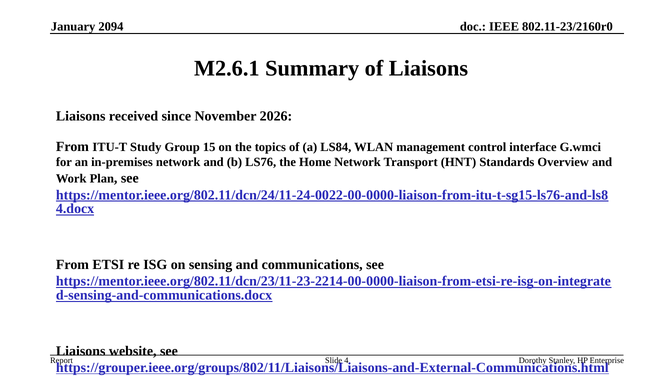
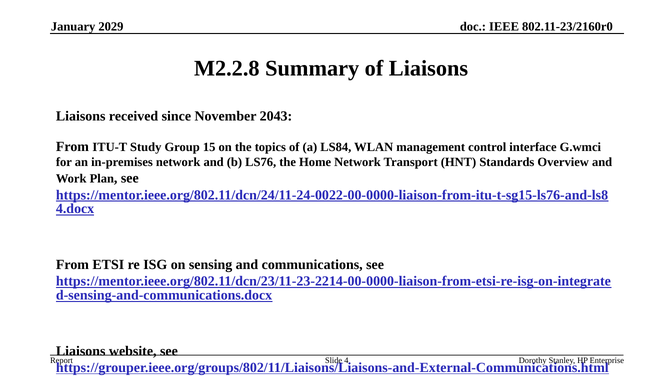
2094: 2094 -> 2029 (111, 27)
M2.6.1: M2.6.1 -> M2.2.8 (227, 68)
2026: 2026 -> 2043 (276, 116)
